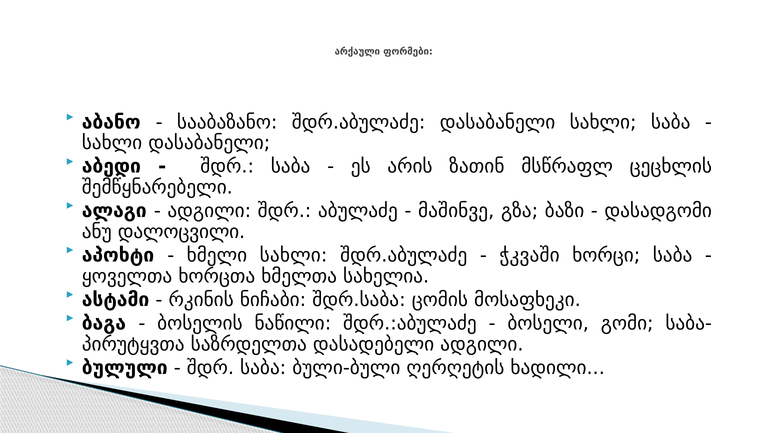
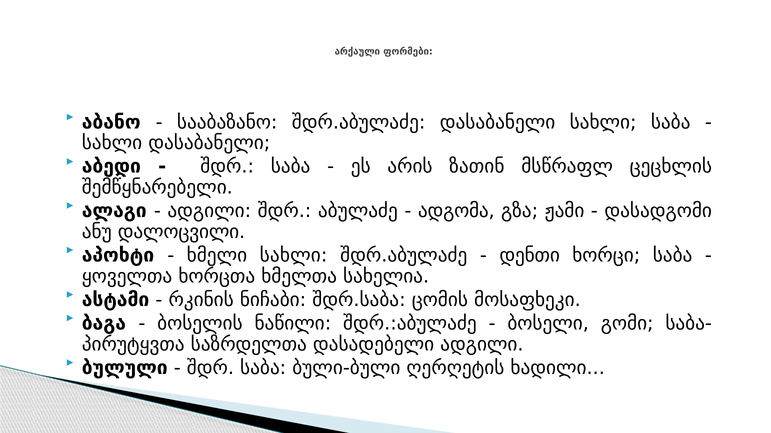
მაშინვე: მაშინვე -> ადგომა (456, 211)
ბაზი: ბაზი -> ჟამი (565, 211)
ჭკვაში: ჭკვაში -> დენთი (530, 256)
